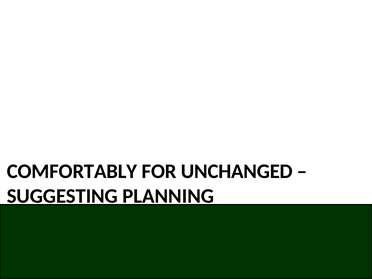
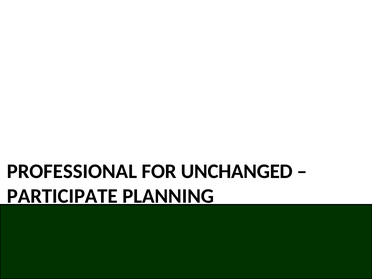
COMFORTABLY: COMFORTABLY -> PROFESSIONAL (72, 171)
SUGGESTING: SUGGESTING -> PARTICIPATE (62, 196)
